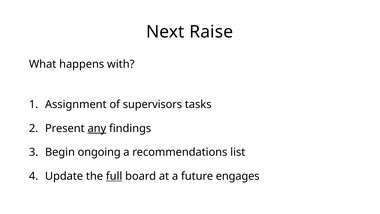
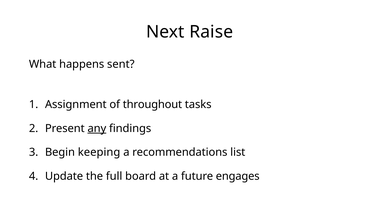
with: with -> sent (121, 64)
supervisors: supervisors -> throughout (152, 104)
ongoing: ongoing -> keeping (99, 152)
full underline: present -> none (114, 176)
